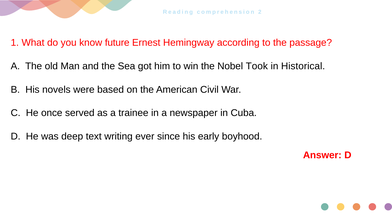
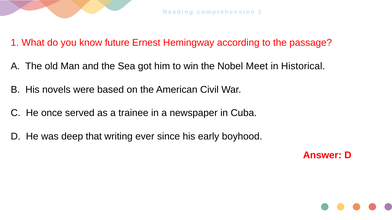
Took: Took -> Meet (257, 66)
text: text -> that (94, 137)
